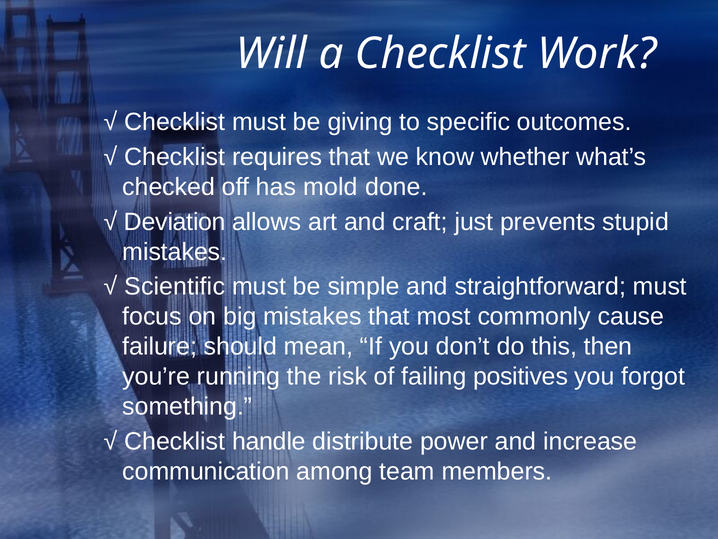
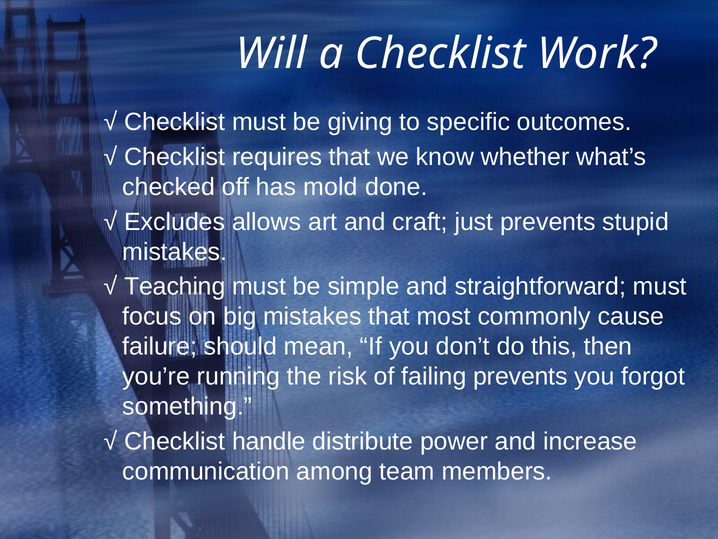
Deviation: Deviation -> Excludes (175, 222)
Scientific: Scientific -> Teaching (175, 286)
failing positives: positives -> prevents (520, 376)
